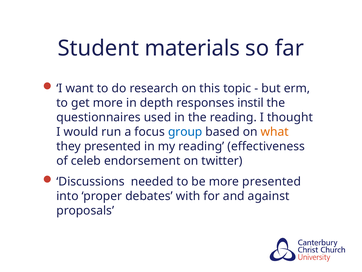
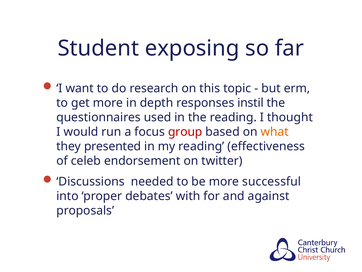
materials: materials -> exposing (192, 48)
group colour: blue -> red (185, 132)
more presented: presented -> successful (272, 181)
